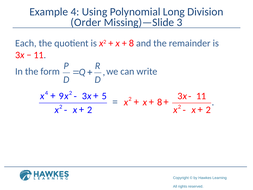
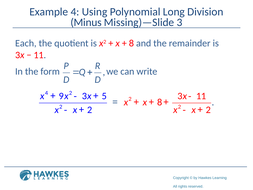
Order: Order -> Minus (86, 22)
